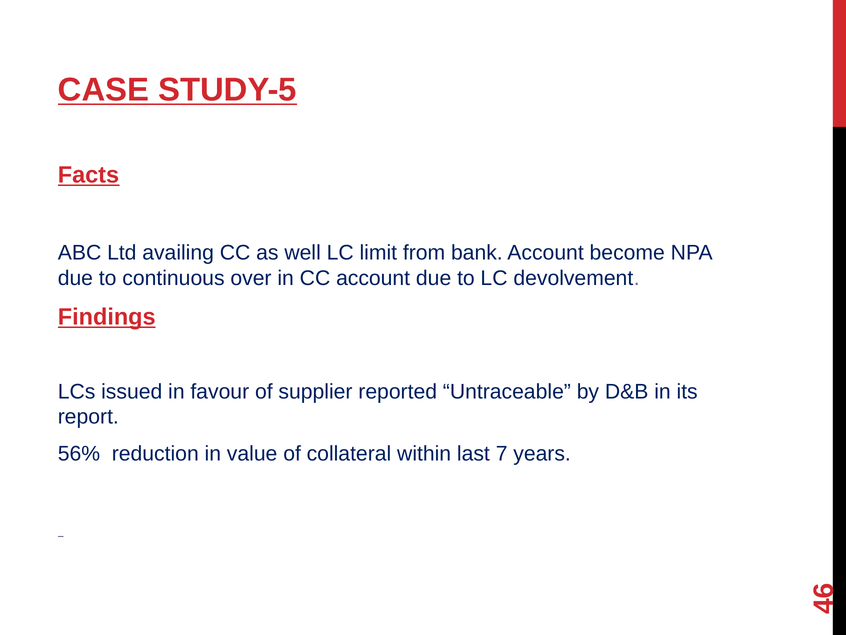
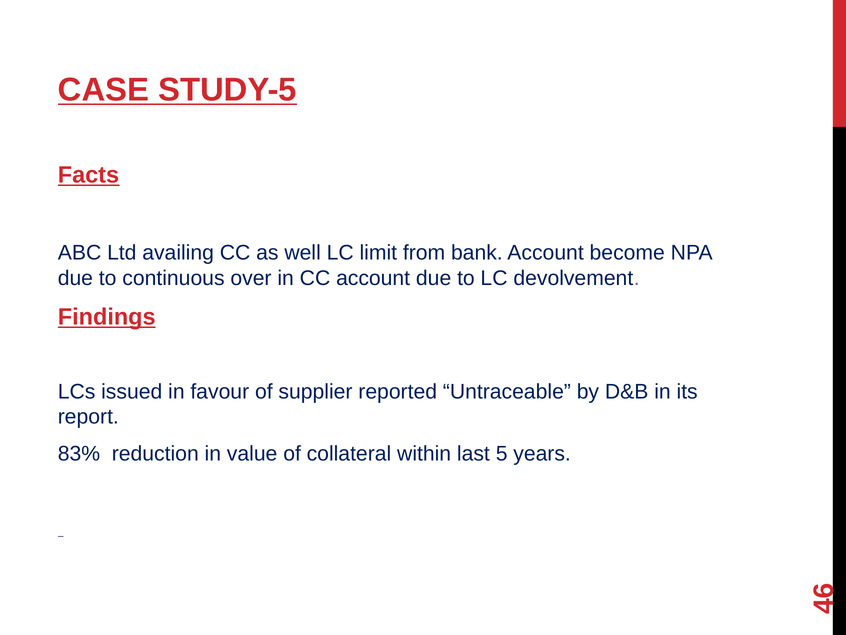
56%: 56% -> 83% (79, 453)
7: 7 -> 5 (502, 453)
